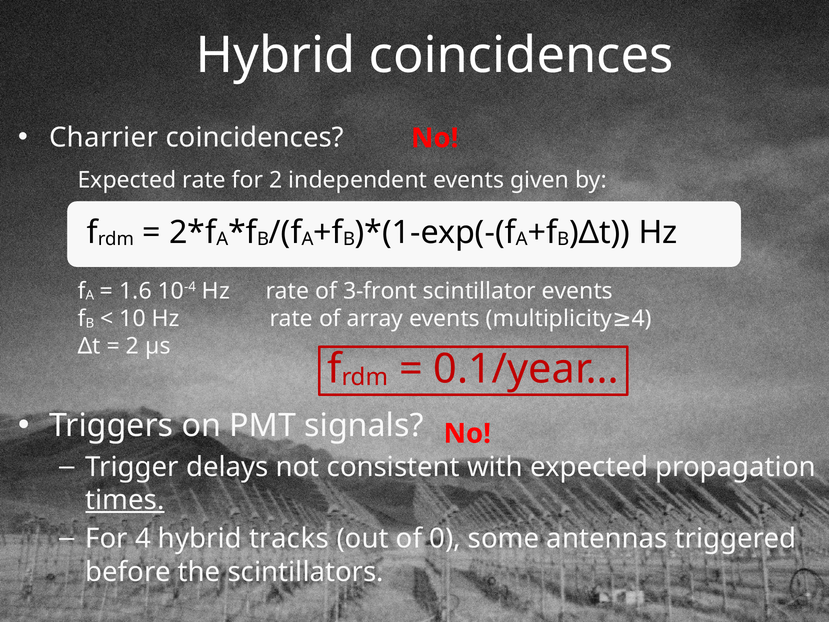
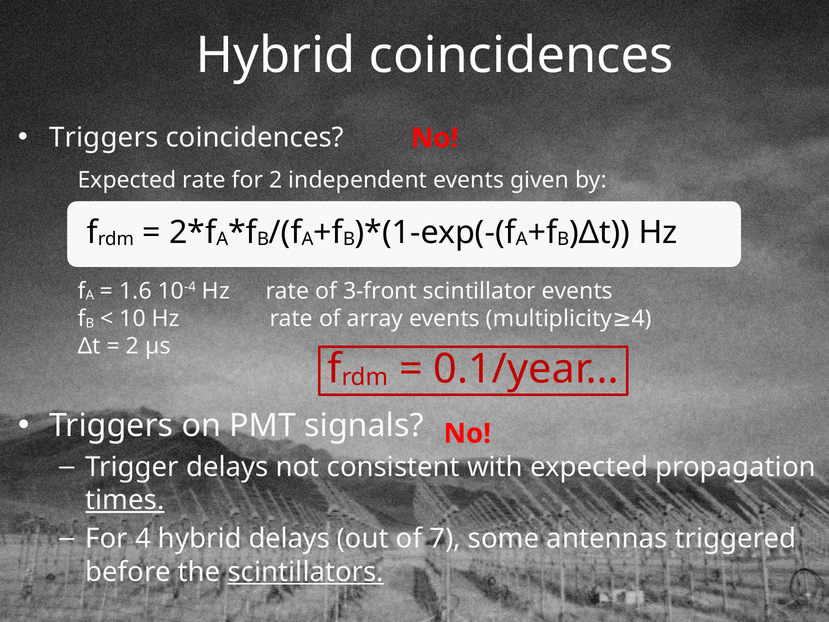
Charrier: Charrier -> Triggers (104, 138)
hybrid tracks: tracks -> delays (289, 539)
0: 0 -> 7 (445, 539)
scintillators underline: none -> present (306, 572)
